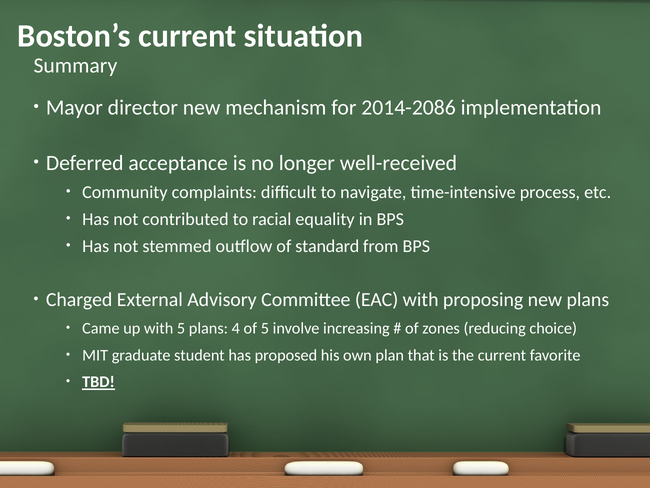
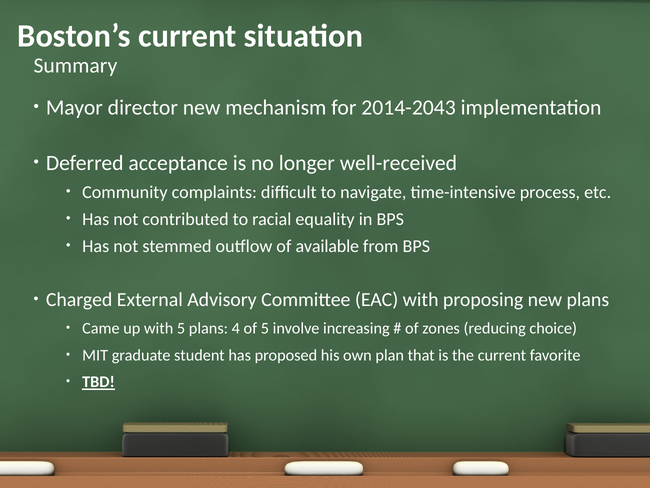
2014-2086: 2014-2086 -> 2014-2043 (409, 107)
standard: standard -> available (327, 246)
